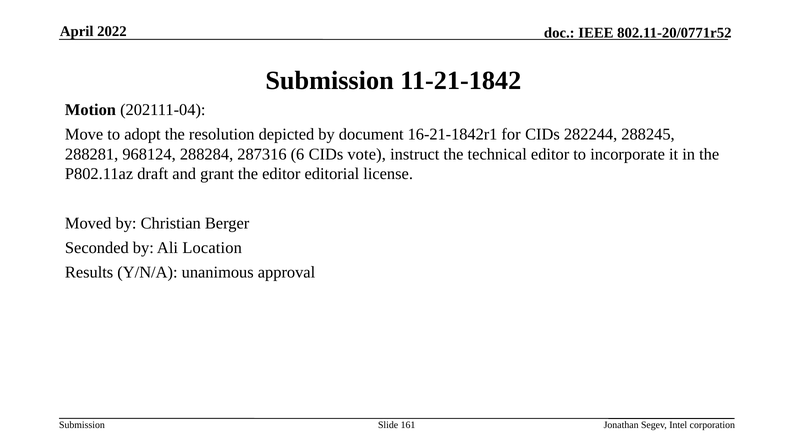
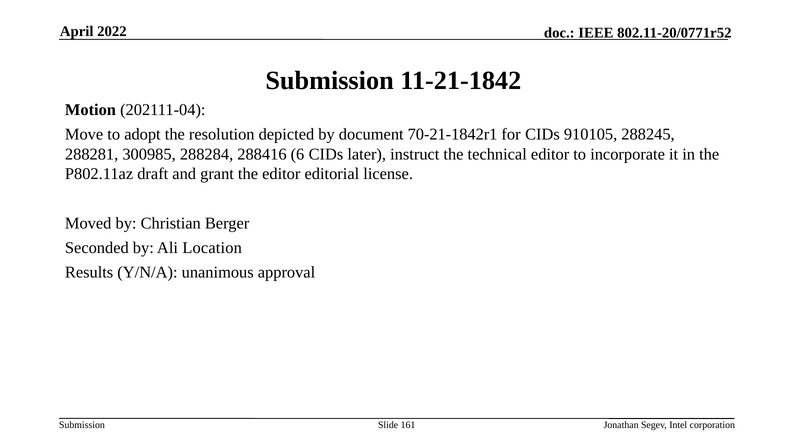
16-21-1842r1: 16-21-1842r1 -> 70-21-1842r1 (453, 134)
282244: 282244 -> 910105 (591, 134)
968124: 968124 -> 300985 (149, 154)
287316: 287316 -> 288416 (262, 154)
vote: vote -> later (367, 154)
